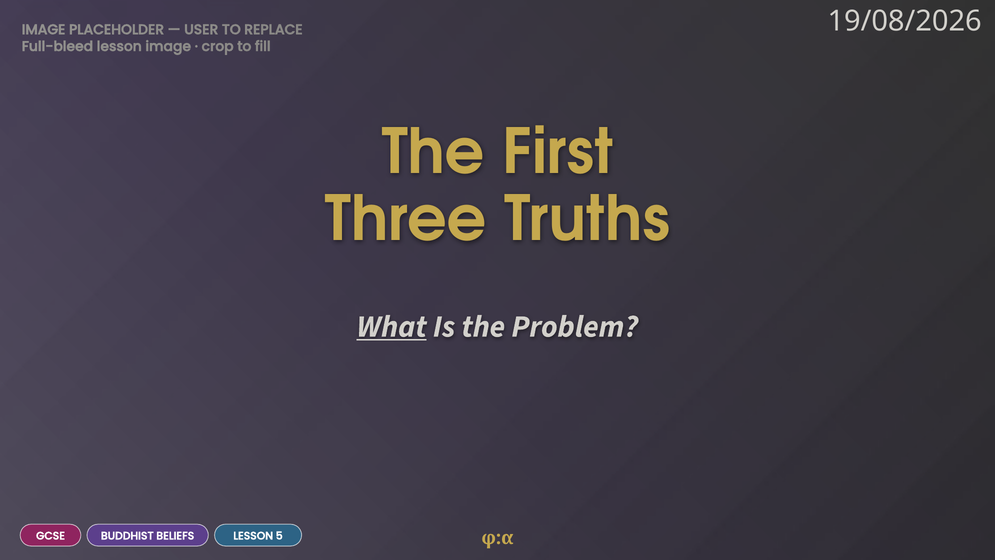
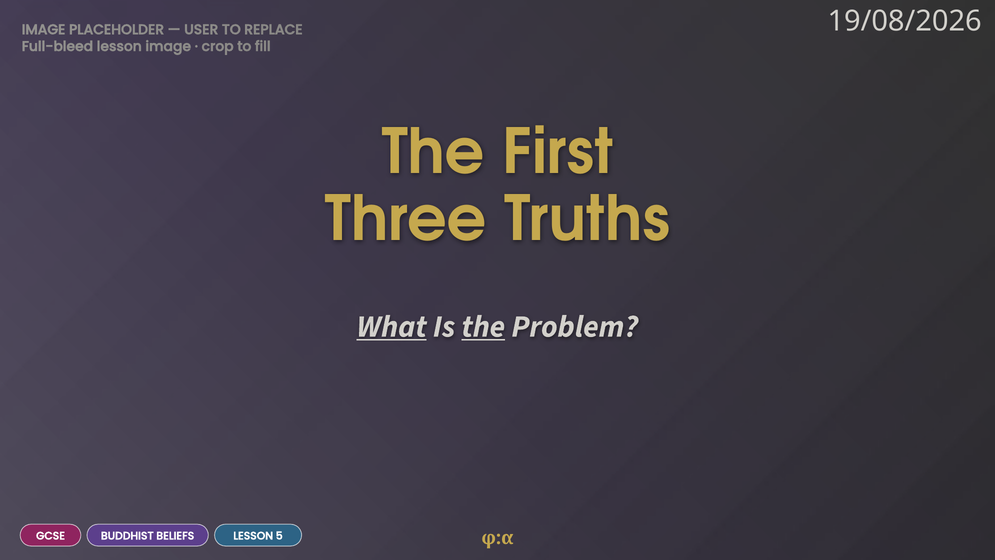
the underline: none -> present (483, 326)
